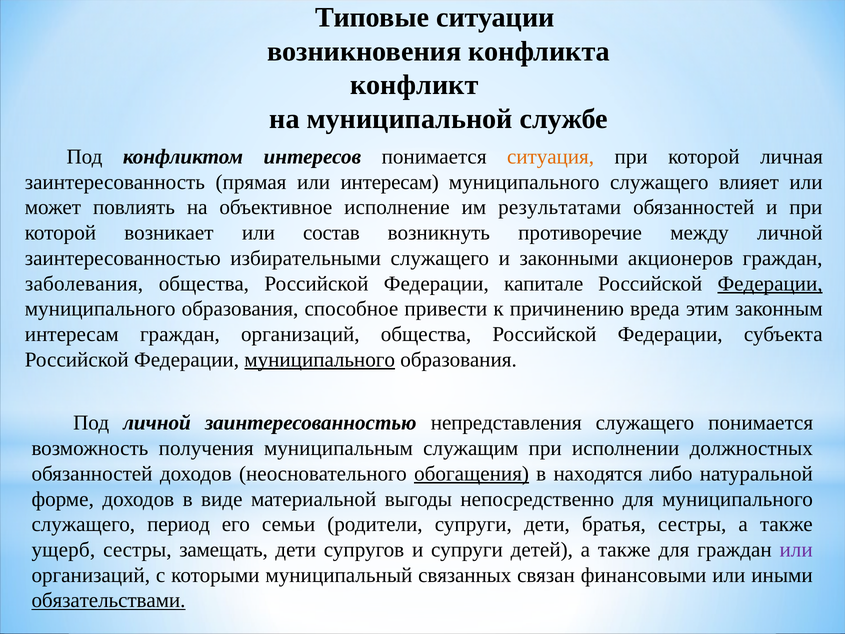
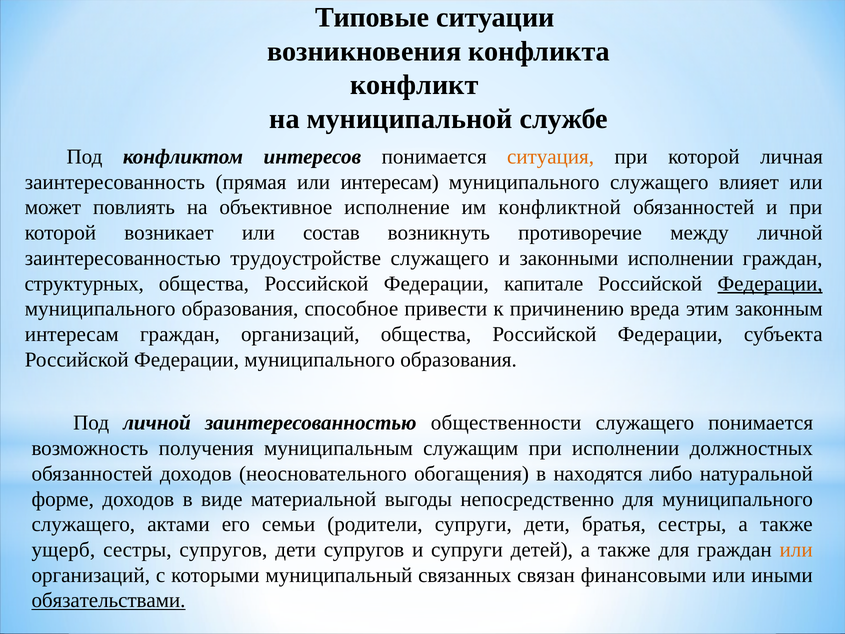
результатами: результатами -> конфликтной (560, 207)
избирательными: избирательными -> трудоустройстве (306, 258)
законными акционеров: акционеров -> исполнении (681, 258)
заболевания: заболевания -> структурных (84, 283)
муниципального underline: present -> none (320, 360)
непредставления: непредставления -> общественности (506, 423)
обогащения underline: present -> none (472, 474)
период: период -> актами (178, 524)
сестры замещать: замещать -> супругов (223, 550)
или colour: purple -> orange (796, 550)
